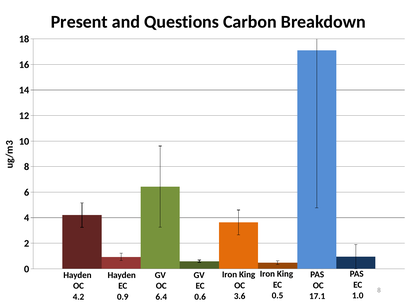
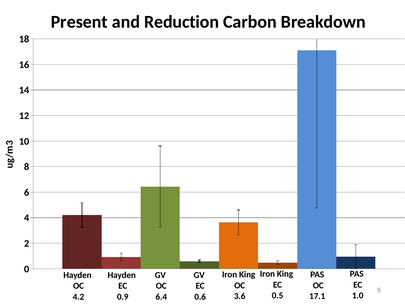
Questions: Questions -> Reduction (182, 22)
